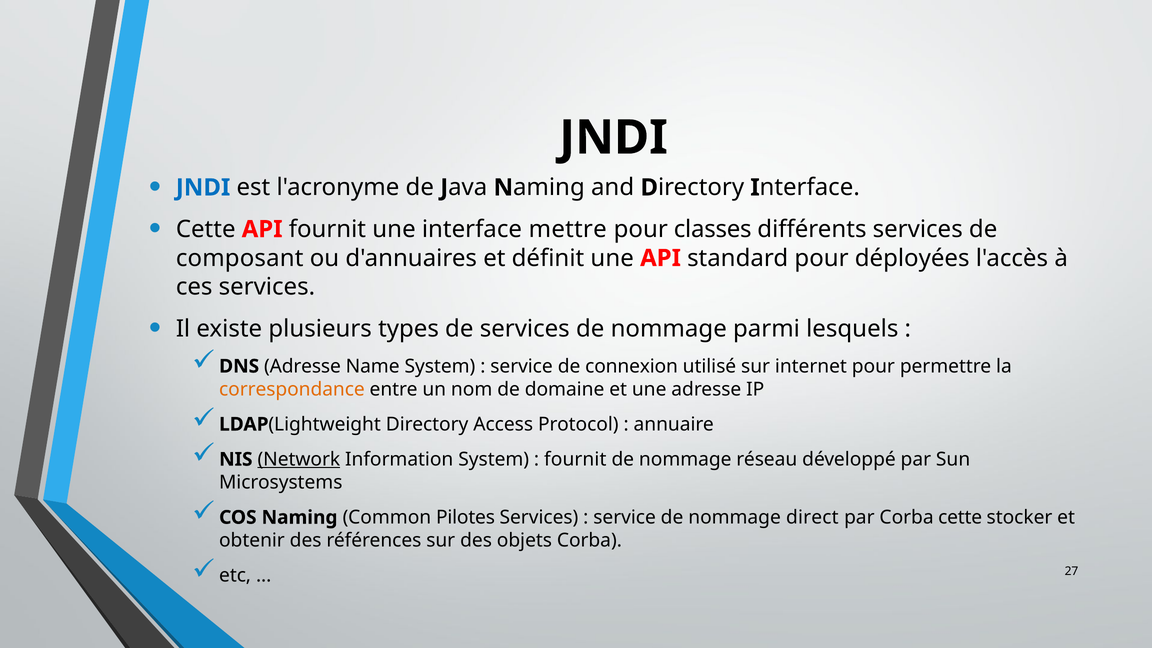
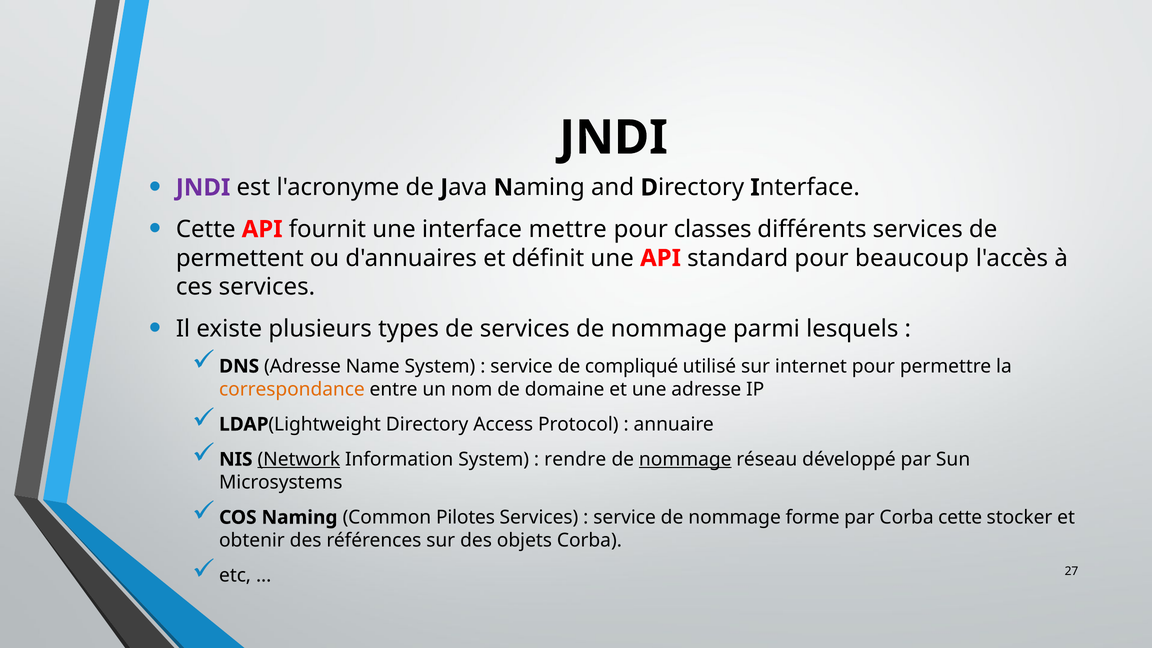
JNDI colour: blue -> purple (203, 188)
composant: composant -> permettent (240, 258)
déployées: déployées -> beaucoup (912, 258)
connexion: connexion -> compliqué (632, 366)
fournit: fournit -> rendre (575, 459)
nommage underline: none -> present (685, 459)
direct: direct -> forme (813, 517)
